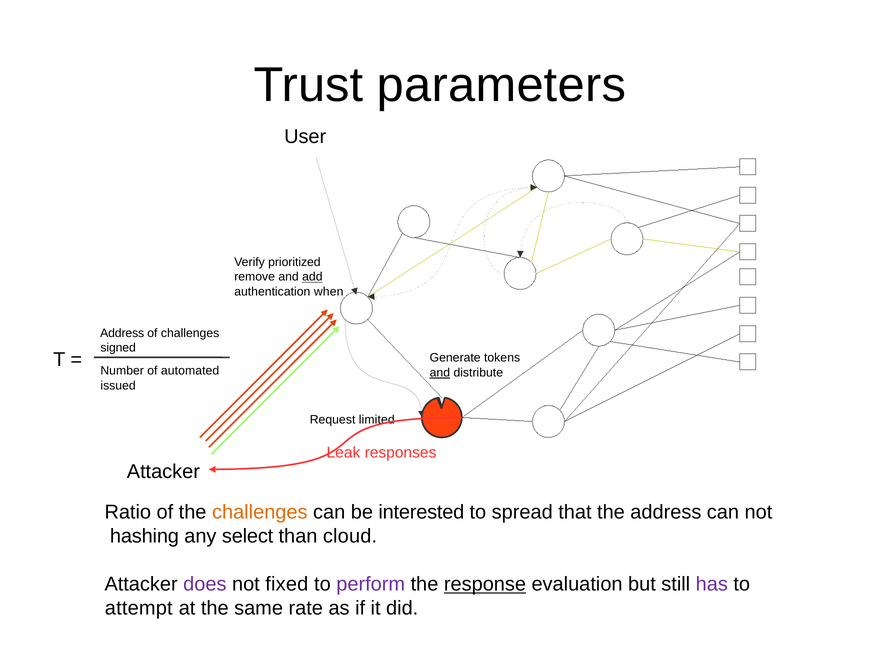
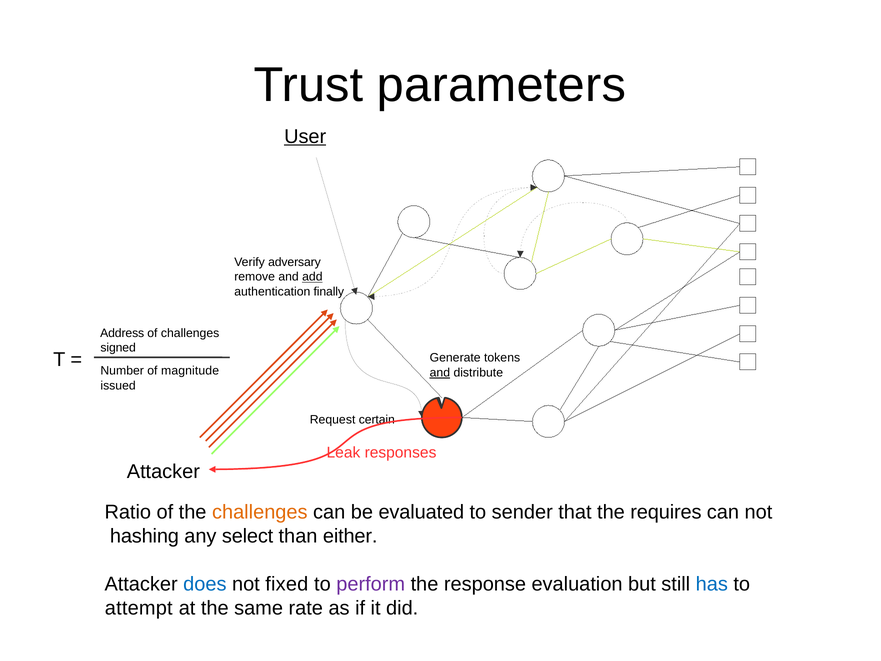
User underline: none -> present (305, 136)
prioritized: prioritized -> adversary (294, 262)
when: when -> finally (329, 291)
automated: automated -> magnitude (190, 371)
limited: limited -> certain (377, 420)
interested: interested -> evaluated (421, 512)
spread: spread -> sender (522, 512)
the address: address -> requires (666, 512)
cloud: cloud -> either (350, 536)
does colour: purple -> blue (205, 584)
response underline: present -> none (485, 584)
has colour: purple -> blue (712, 584)
